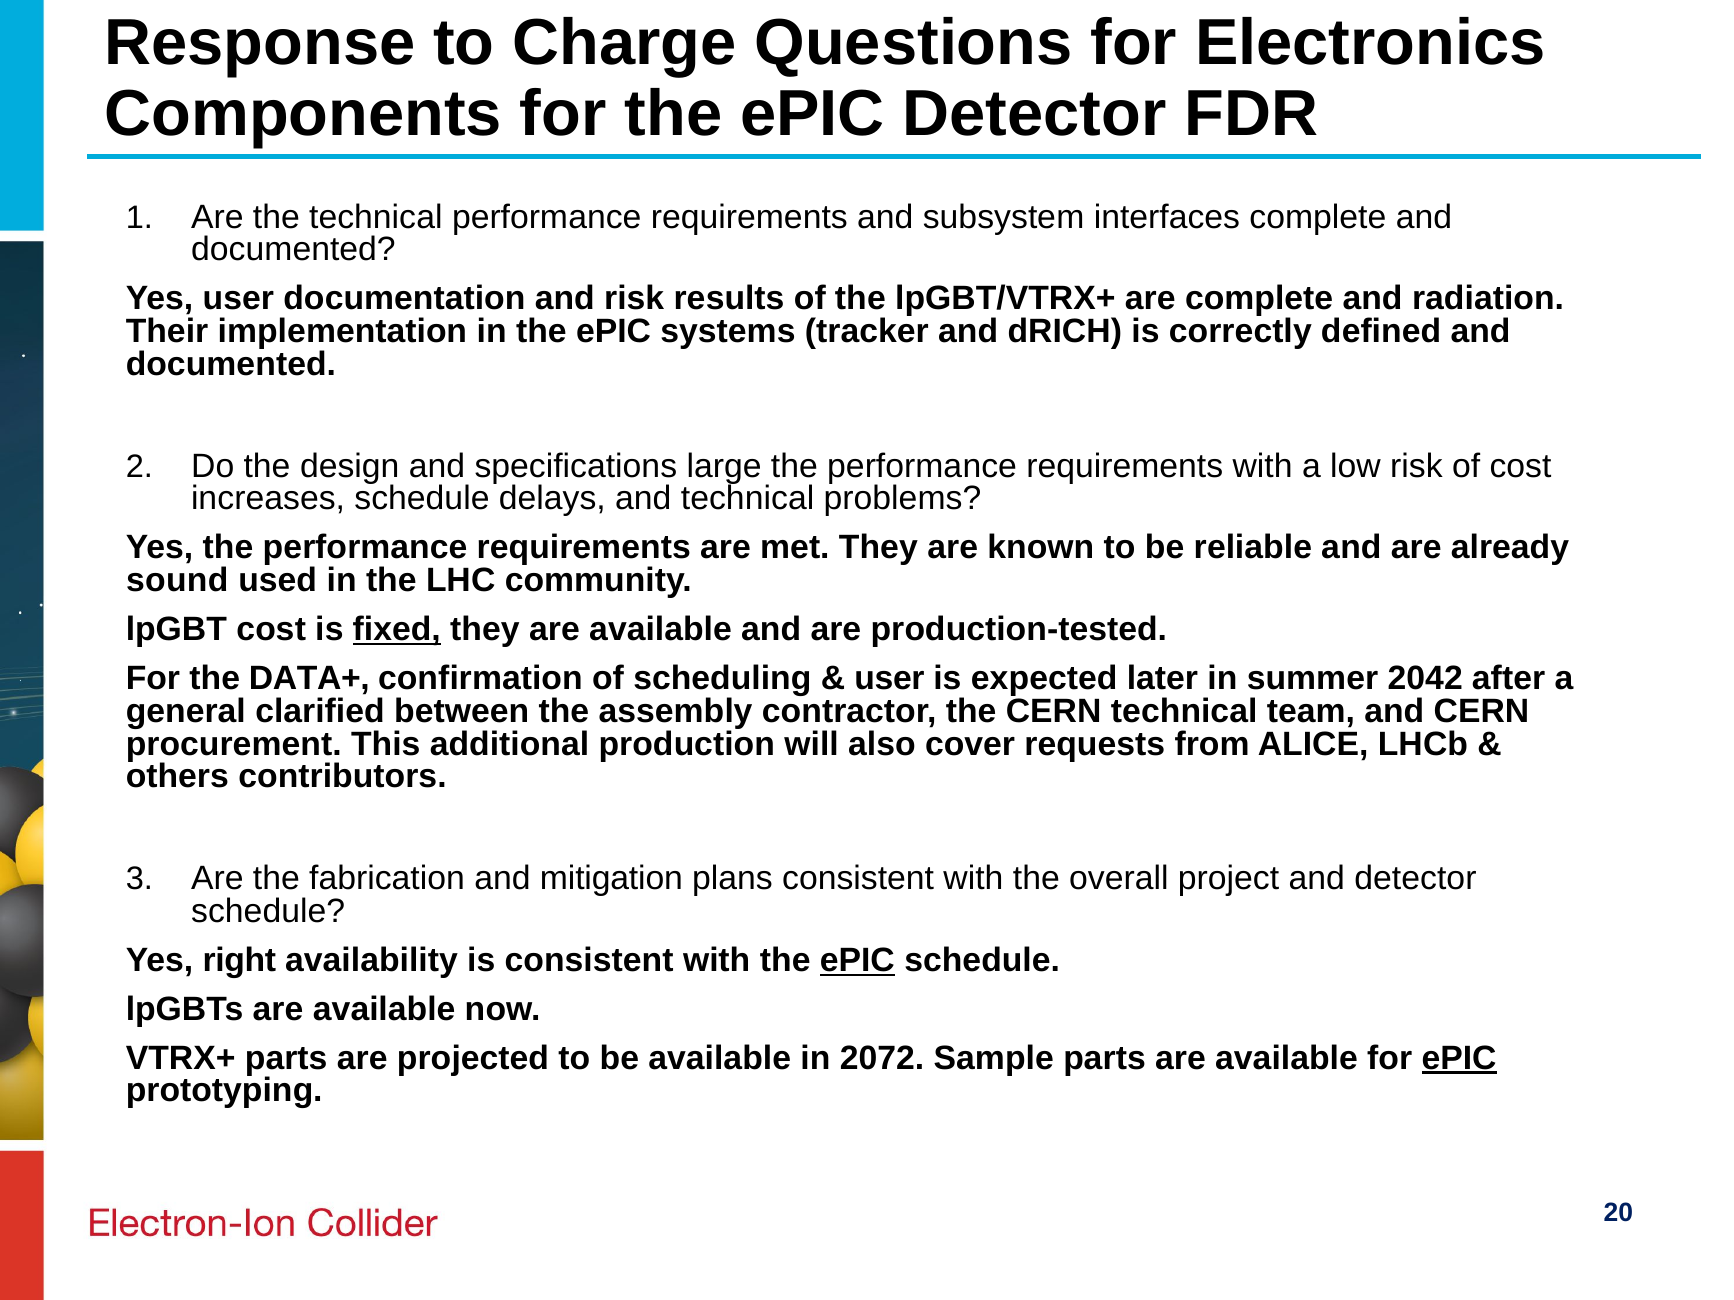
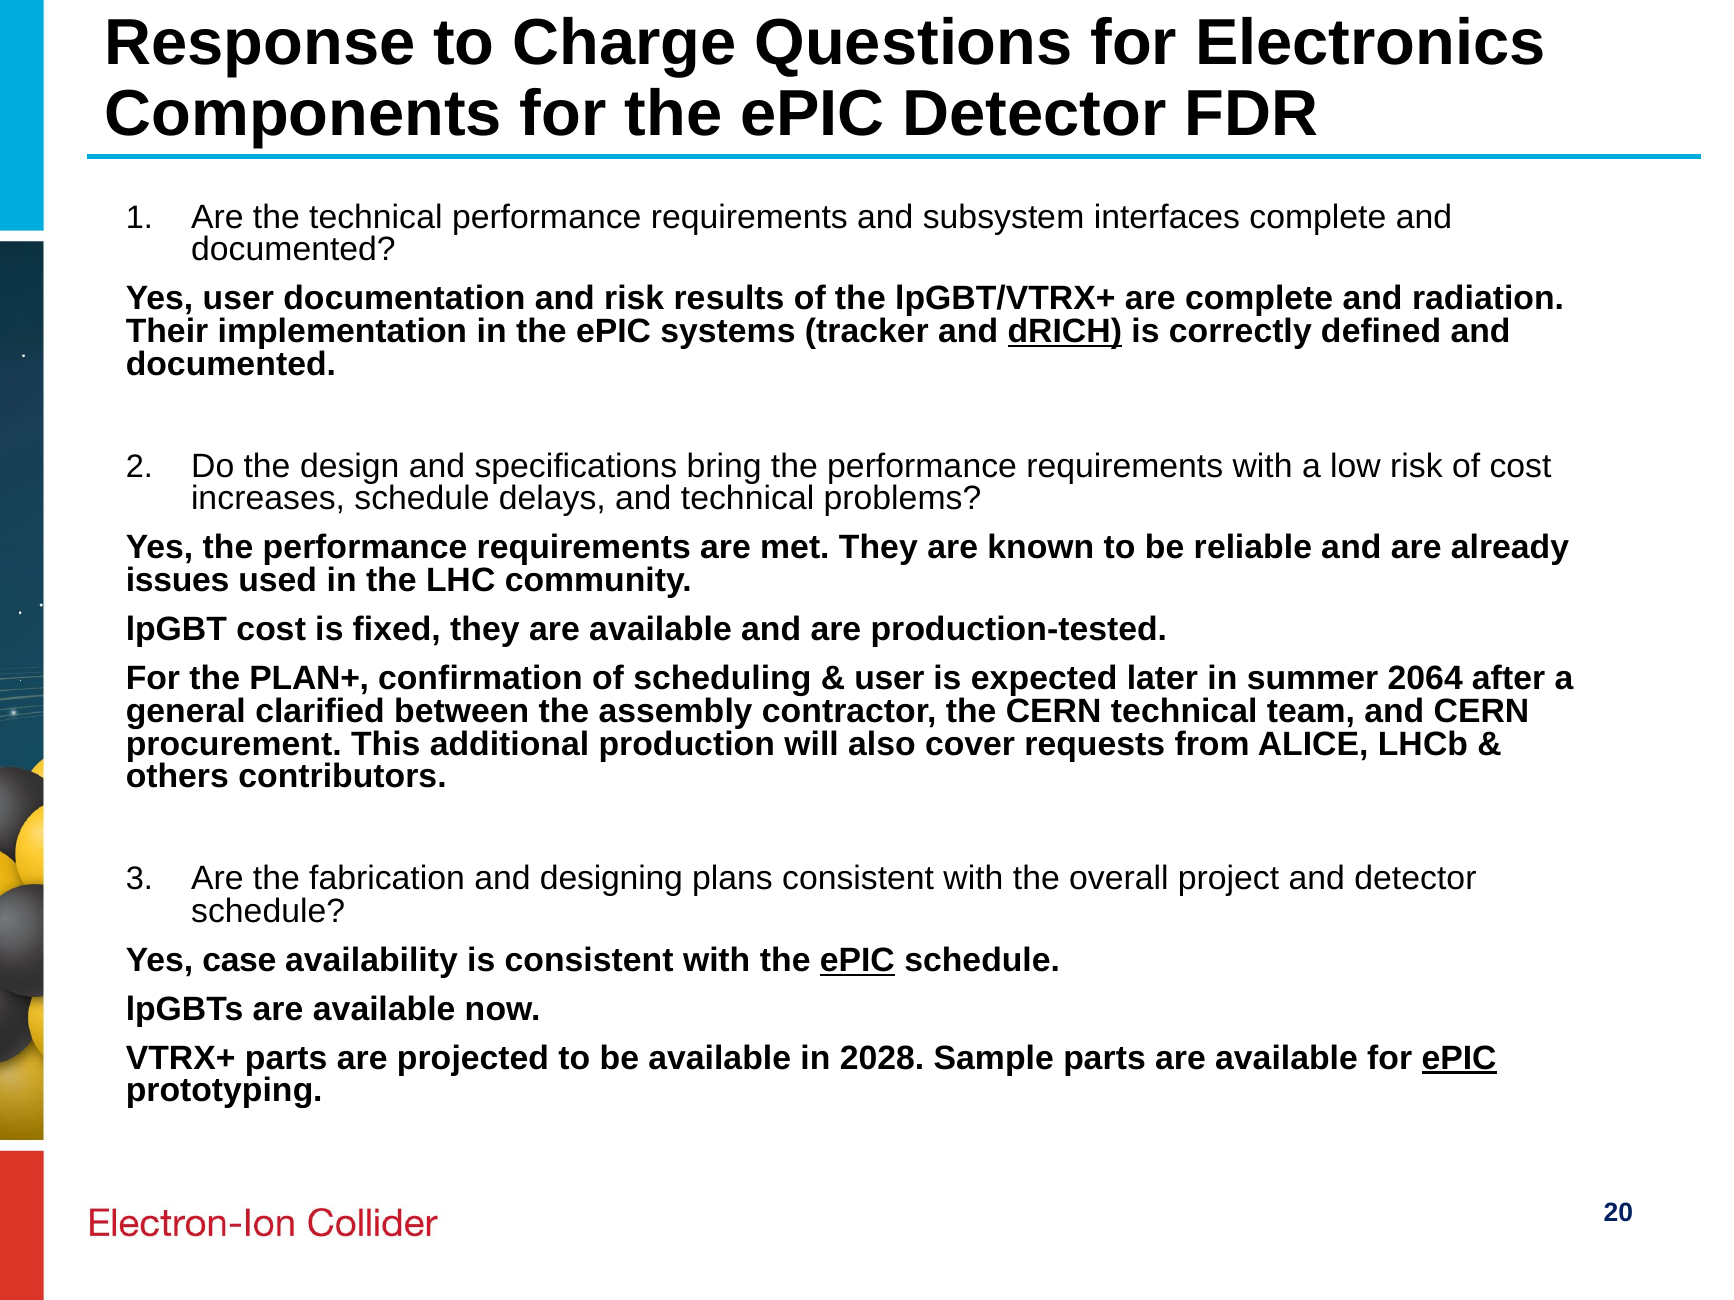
dRICH underline: none -> present (1065, 332)
large: large -> bring (724, 466)
sound: sound -> issues (178, 581)
fixed underline: present -> none (397, 630)
DATA+: DATA+ -> PLAN+ (309, 679)
2042: 2042 -> 2064 (1425, 679)
mitigation: mitigation -> designing (611, 879)
right: right -> case (239, 960)
2072: 2072 -> 2028 (882, 1058)
